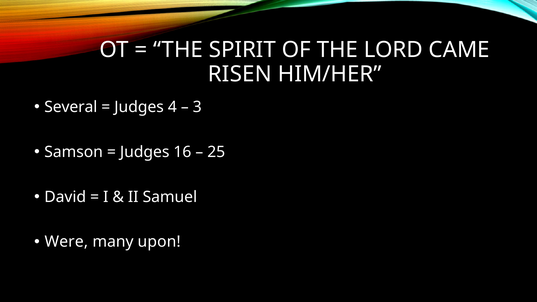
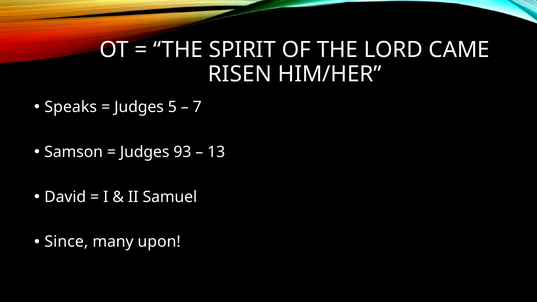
Several: Several -> Speaks (71, 107)
4: 4 -> 5 (172, 107)
3: 3 -> 7 (197, 107)
16: 16 -> 93 (182, 152)
25: 25 -> 13 (216, 152)
Were: Were -> Since (66, 242)
